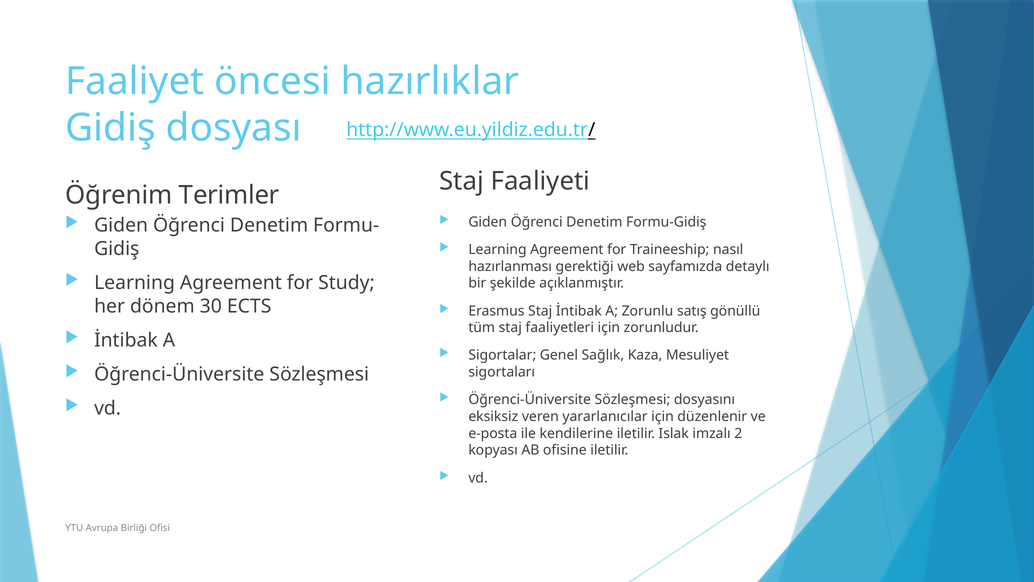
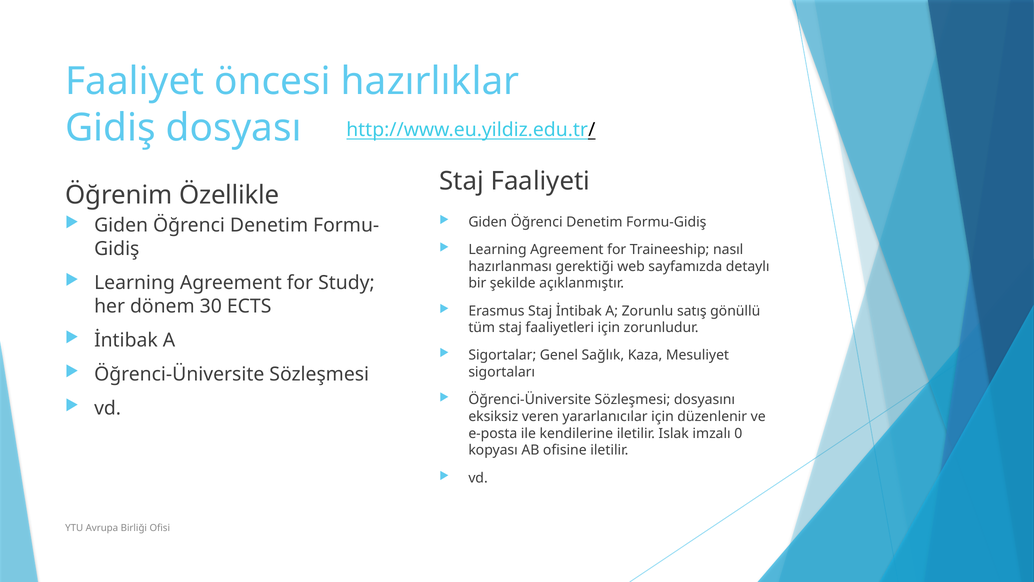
Terimler: Terimler -> Özellikle (229, 195)
2: 2 -> 0 (738, 433)
